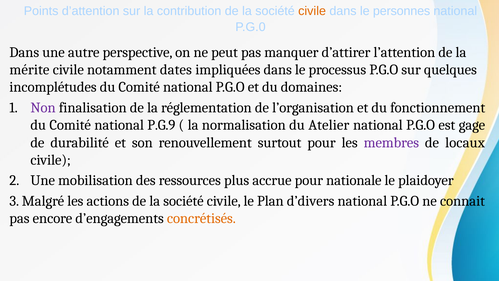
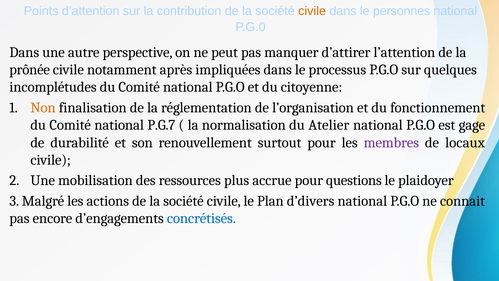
mérite: mérite -> prônée (30, 70)
dates: dates -> après (176, 70)
domaines: domaines -> citoyenne (312, 87)
Non colour: purple -> orange (43, 107)
P.G.9: P.G.9 -> P.G.7 (161, 125)
nationale: nationale -> questions (354, 180)
concrétisés colour: orange -> blue (201, 218)
